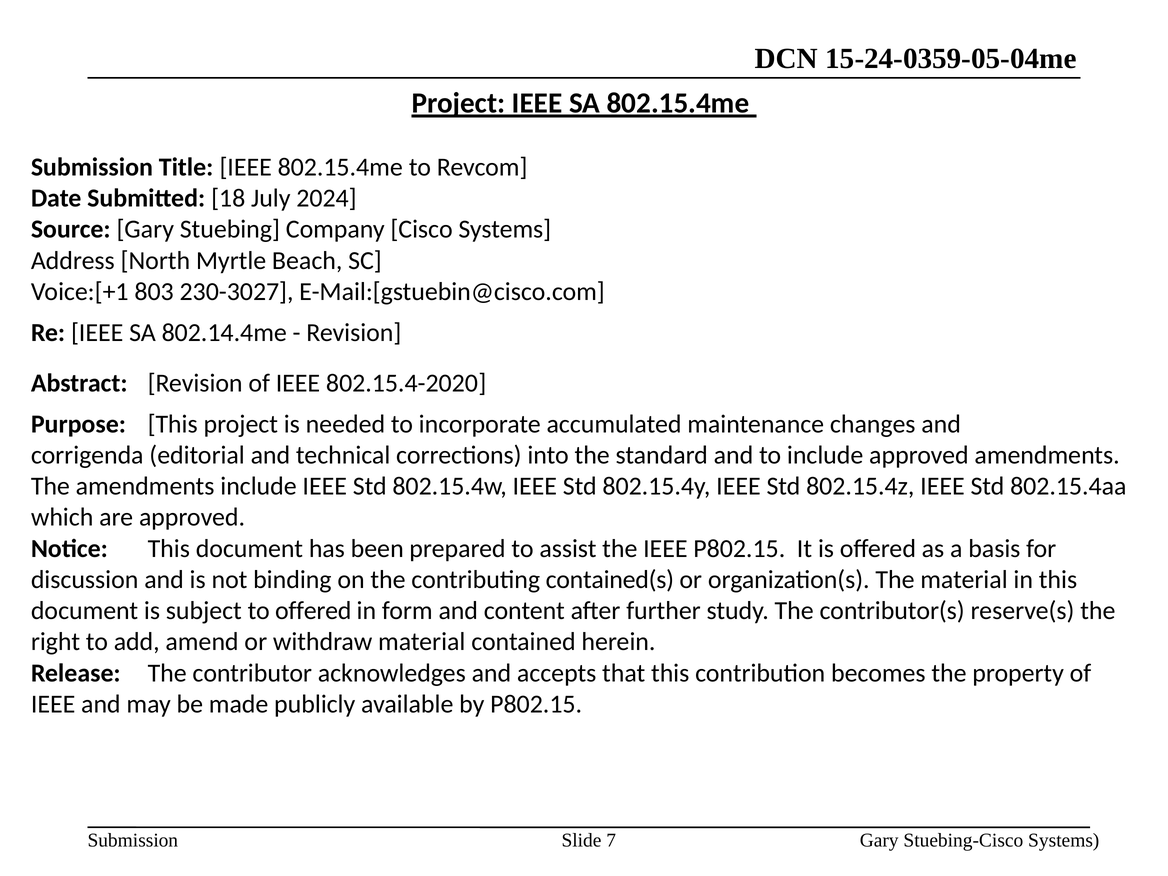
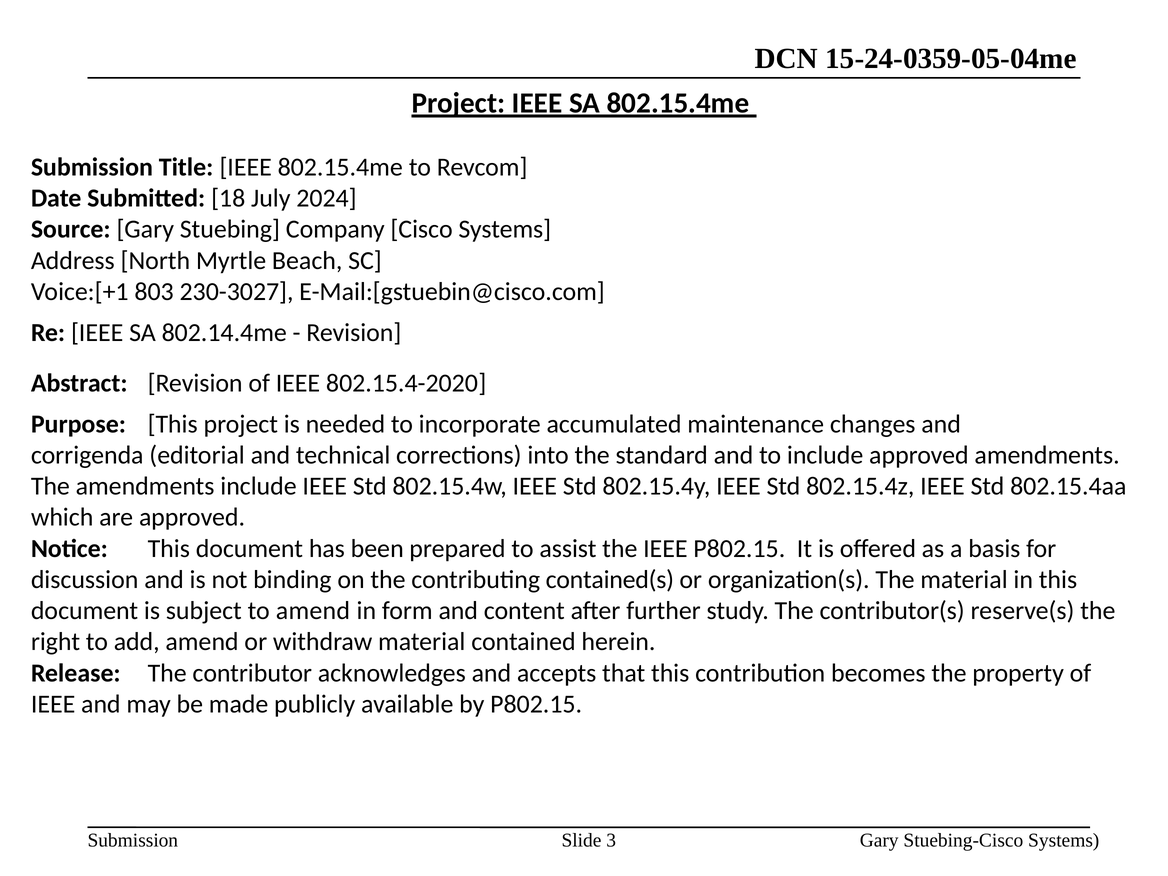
to offered: offered -> amend (313, 611)
7: 7 -> 3 (611, 840)
